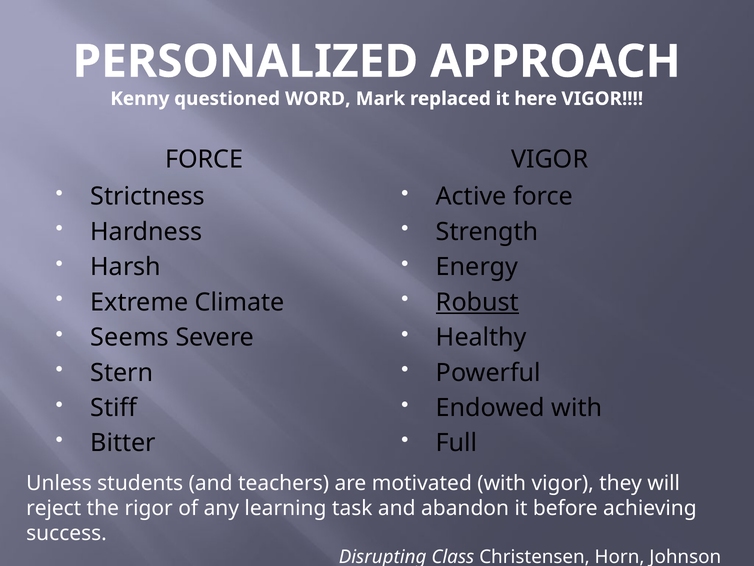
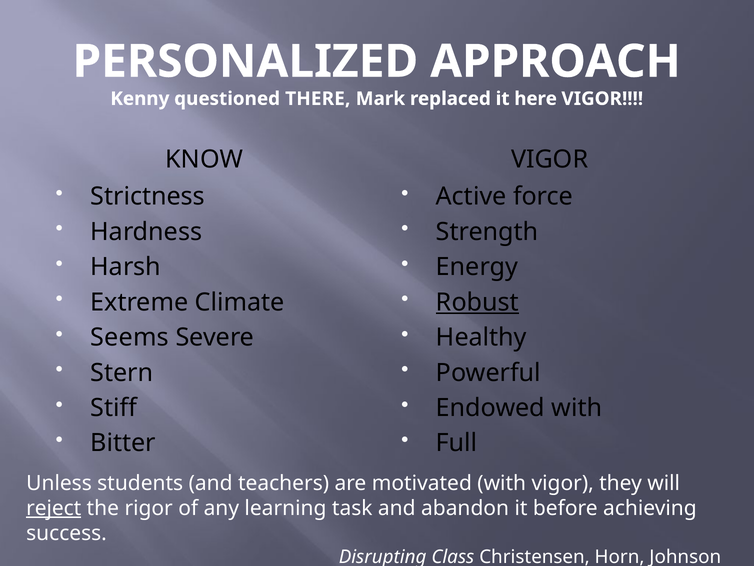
WORD: WORD -> THERE (318, 99)
FORCE: FORCE -> KNOW (204, 159)
reject underline: none -> present (54, 508)
